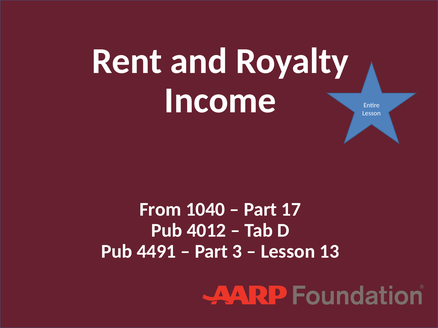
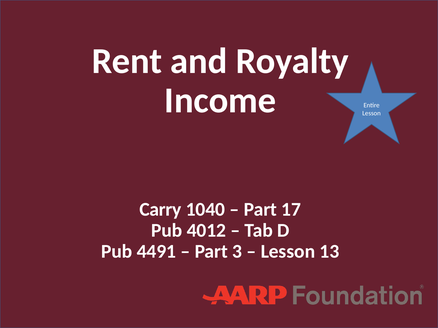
From: From -> Carry (160, 210)
